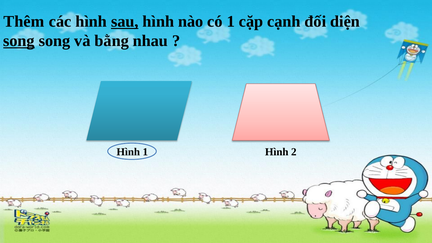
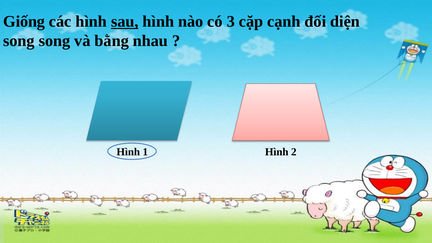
Thêm: Thêm -> Giống (24, 21)
có 1: 1 -> 3 (231, 21)
song underline: present -> none (19, 41)
